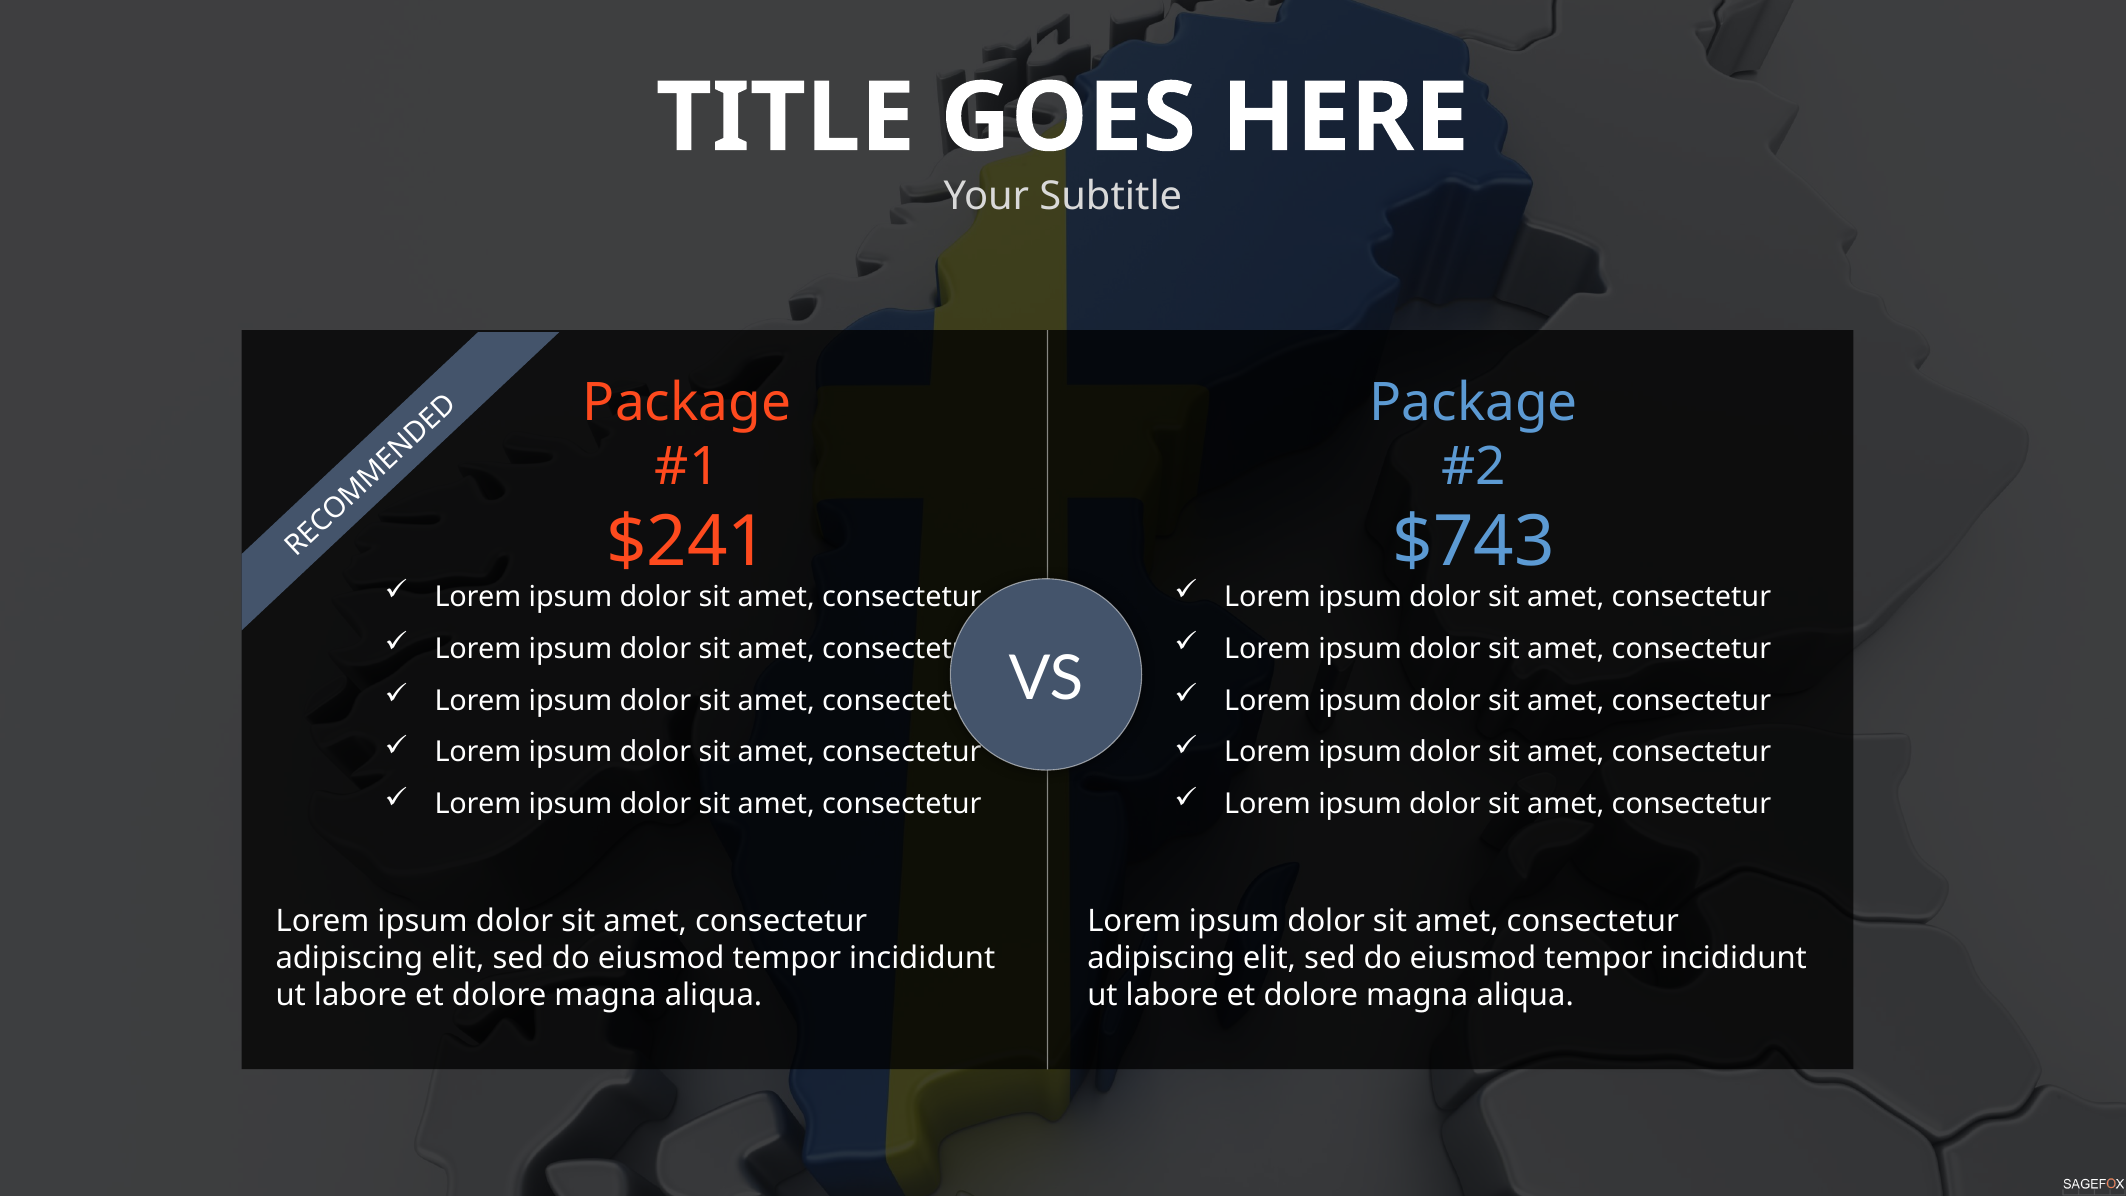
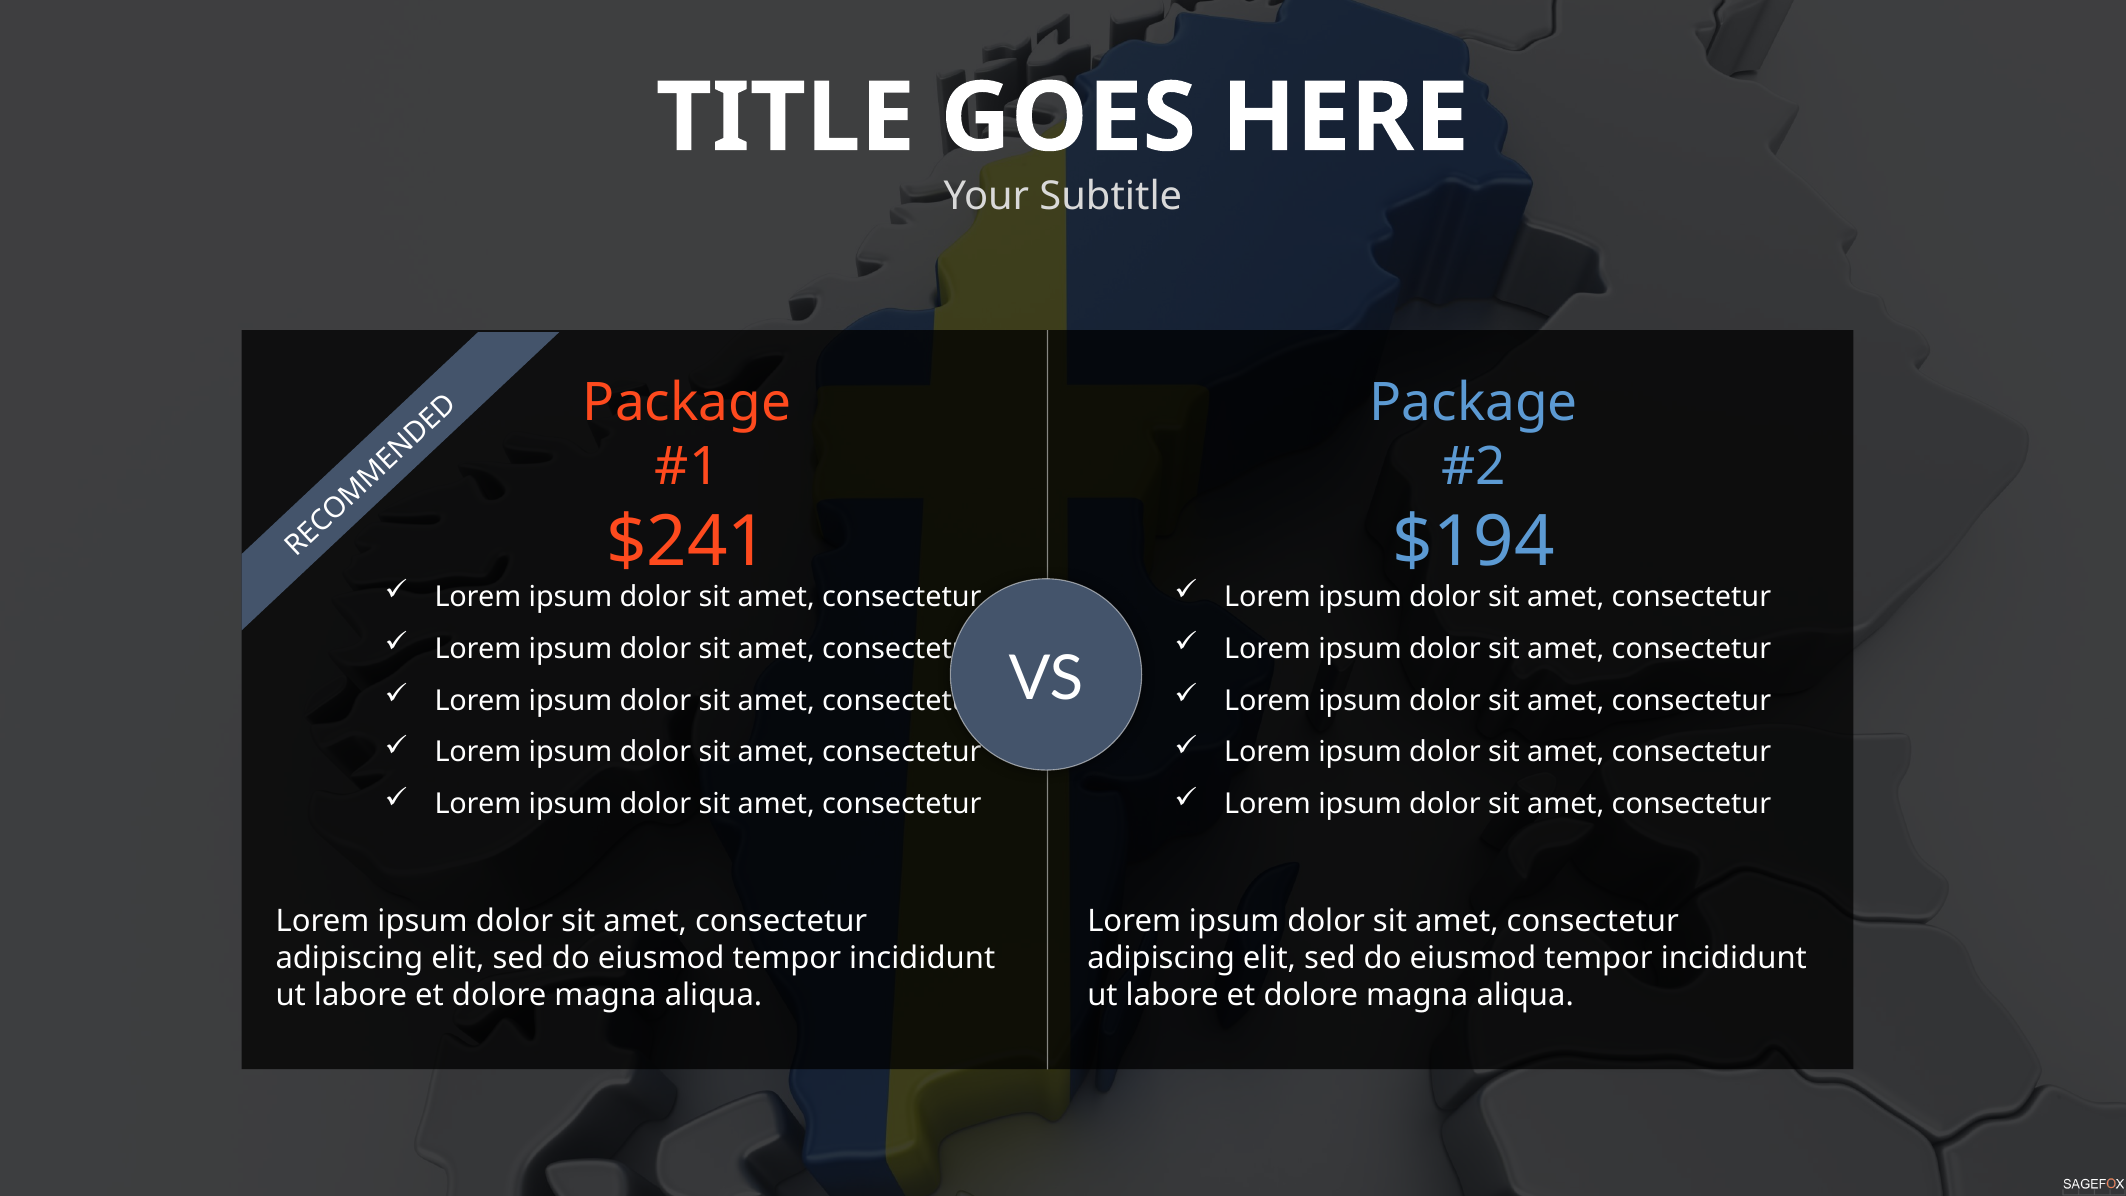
$743: $743 -> $194 (1474, 542)
